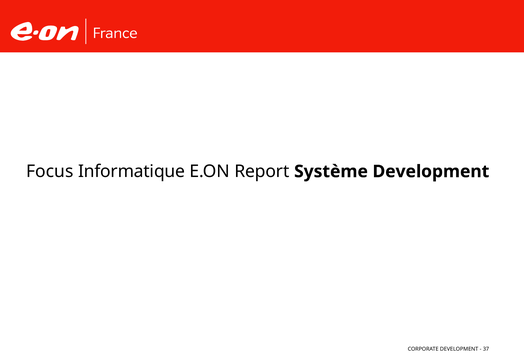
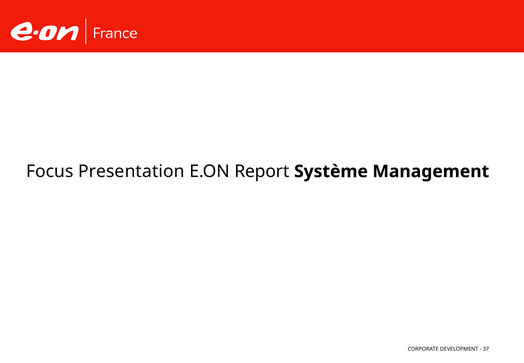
Informatique: Informatique -> Presentation (131, 171)
Système Development: Development -> Management (431, 171)
